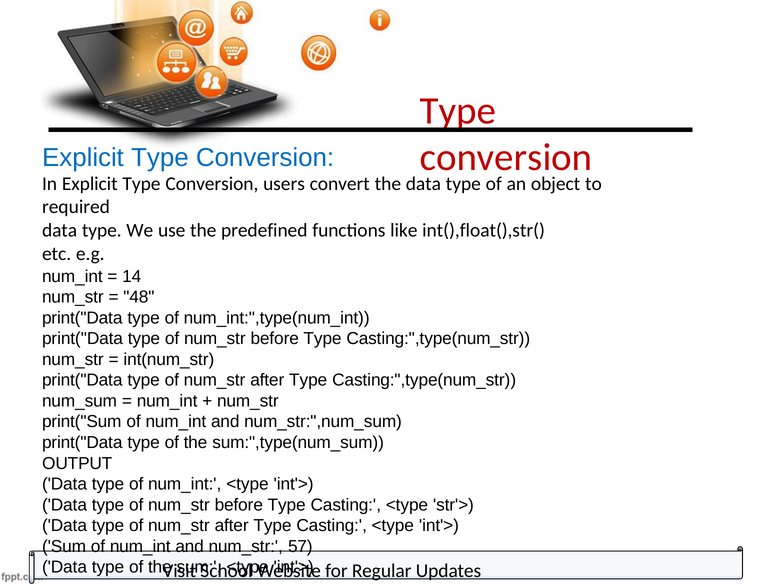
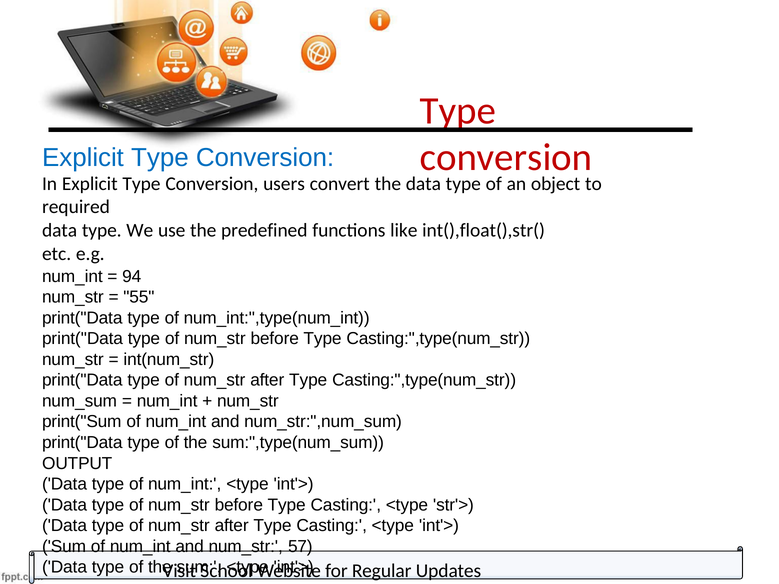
14: 14 -> 94 (132, 277)
48: 48 -> 55 (139, 297)
